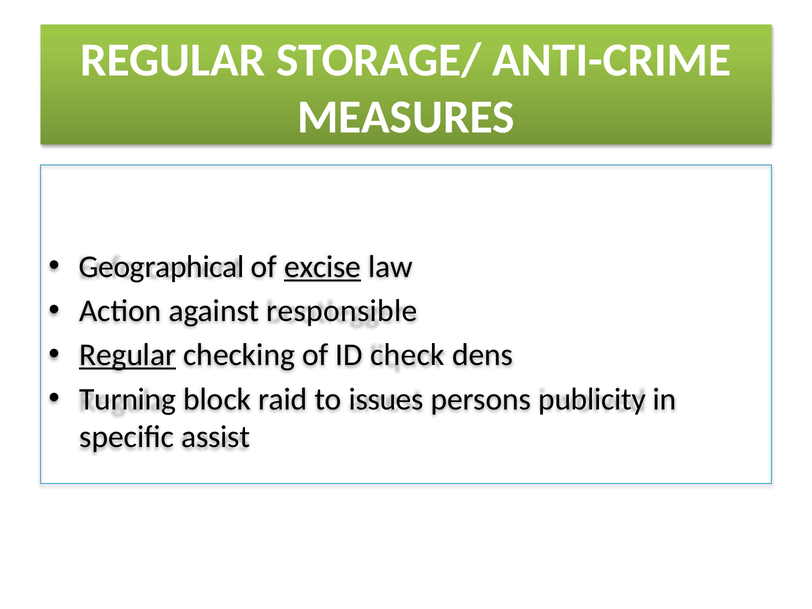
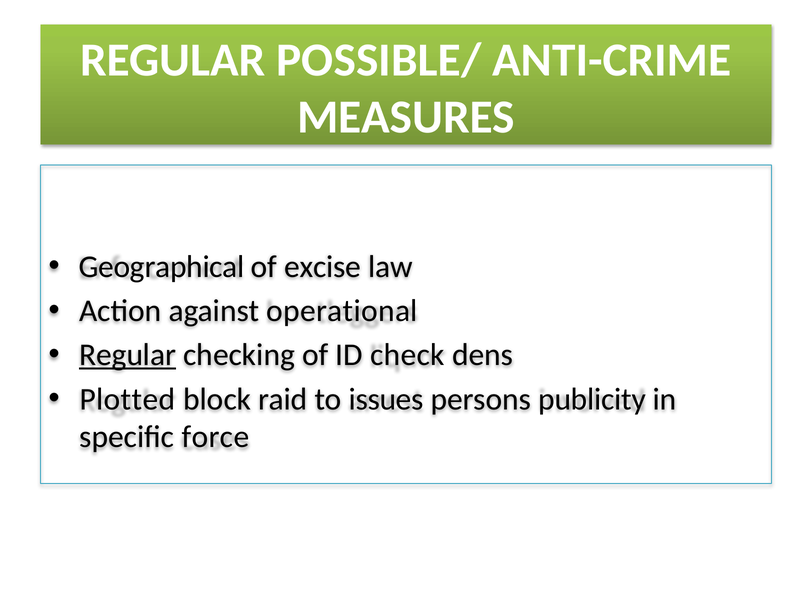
STORAGE/: STORAGE/ -> POSSIBLE/ (379, 60)
excise underline: present -> none (323, 267)
responsible: responsible -> operational (342, 311)
Turning: Turning -> Plotted (127, 399)
assist: assist -> force (215, 437)
